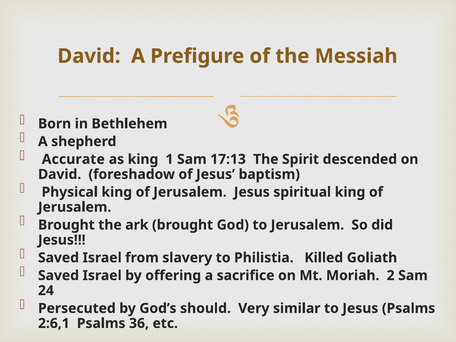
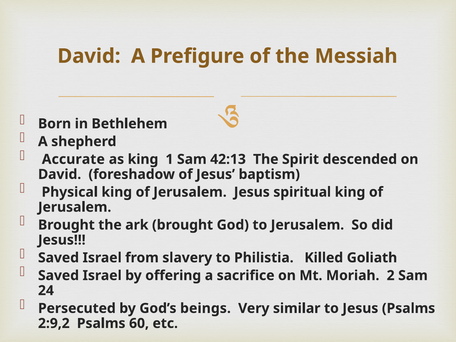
17:13: 17:13 -> 42:13 (228, 159)
should: should -> beings (205, 308)
2:6,1: 2:6,1 -> 2:9,2 (54, 323)
36: 36 -> 60 (139, 323)
